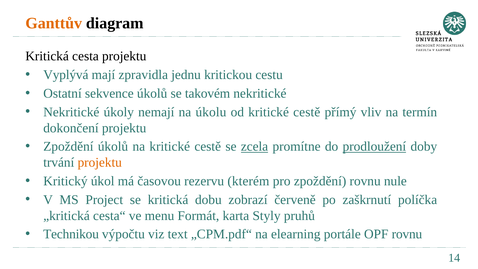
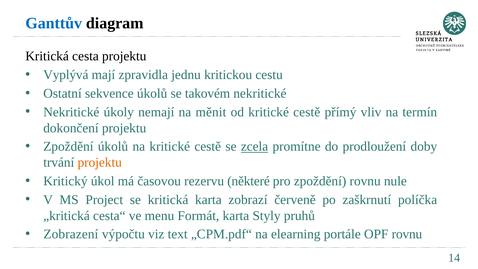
Ganttův colour: orange -> blue (54, 23)
úkolu: úkolu -> měnit (211, 112)
prodloužení underline: present -> none (374, 146)
kterém: kterém -> některé (249, 181)
kritická dobu: dobu -> karta (208, 200)
Technikou: Technikou -> Zobrazení (71, 234)
